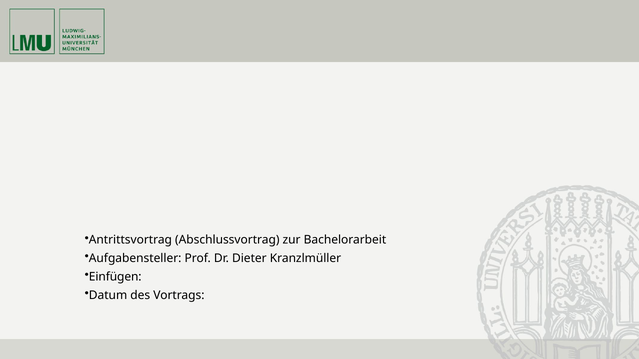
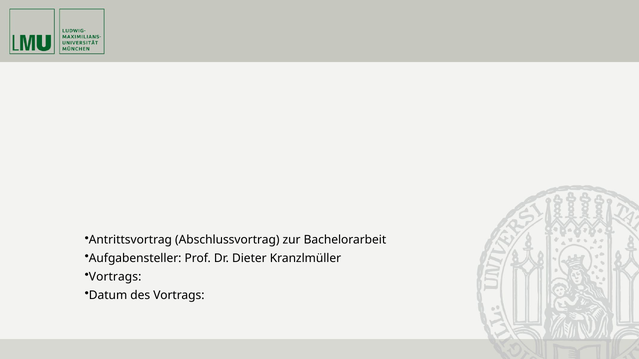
Einfügen: Einfügen -> Vortrags (115, 277)
